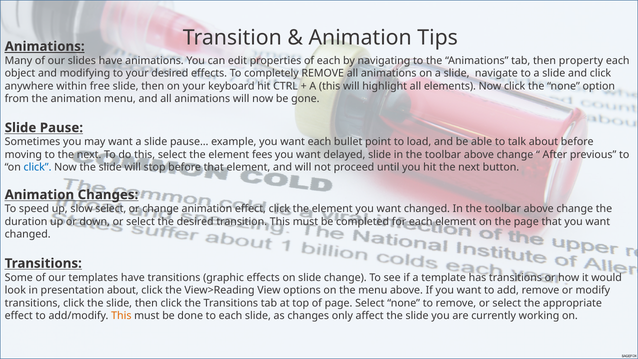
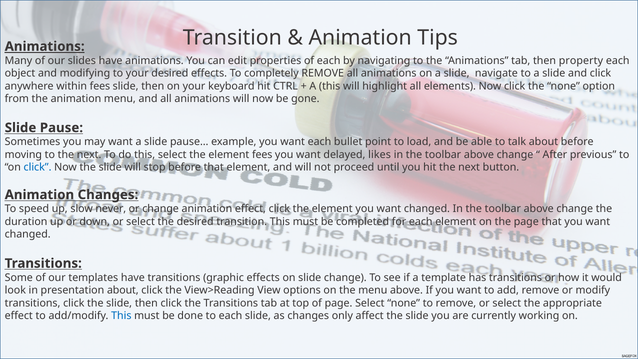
within free: free -> fees (100, 86)
delayed slide: slide -> likes (380, 155)
slow select: select -> never (111, 209)
This colour: orange -> blue (121, 316)
